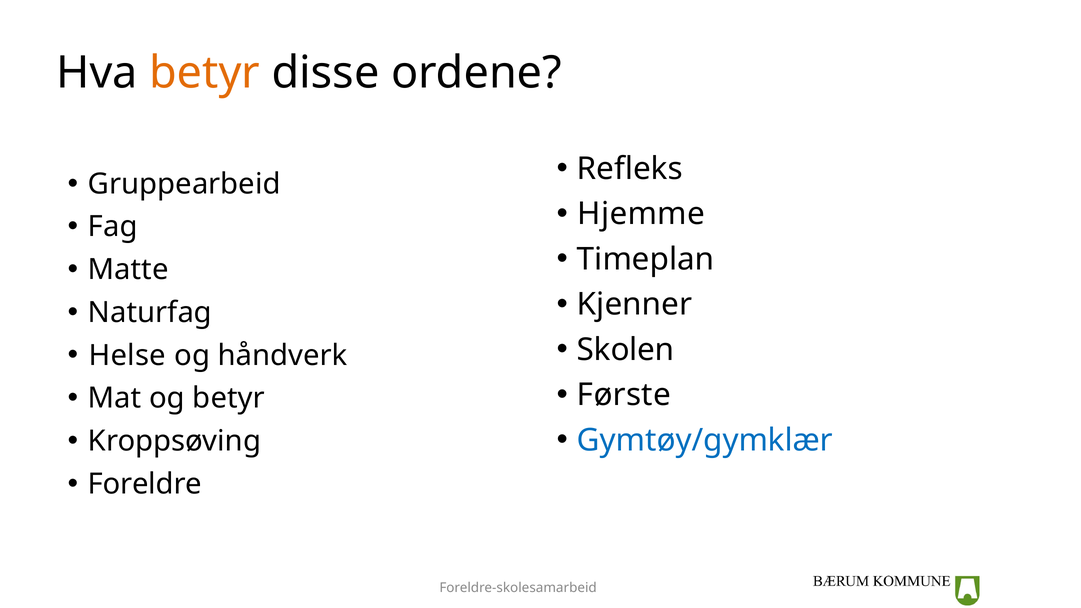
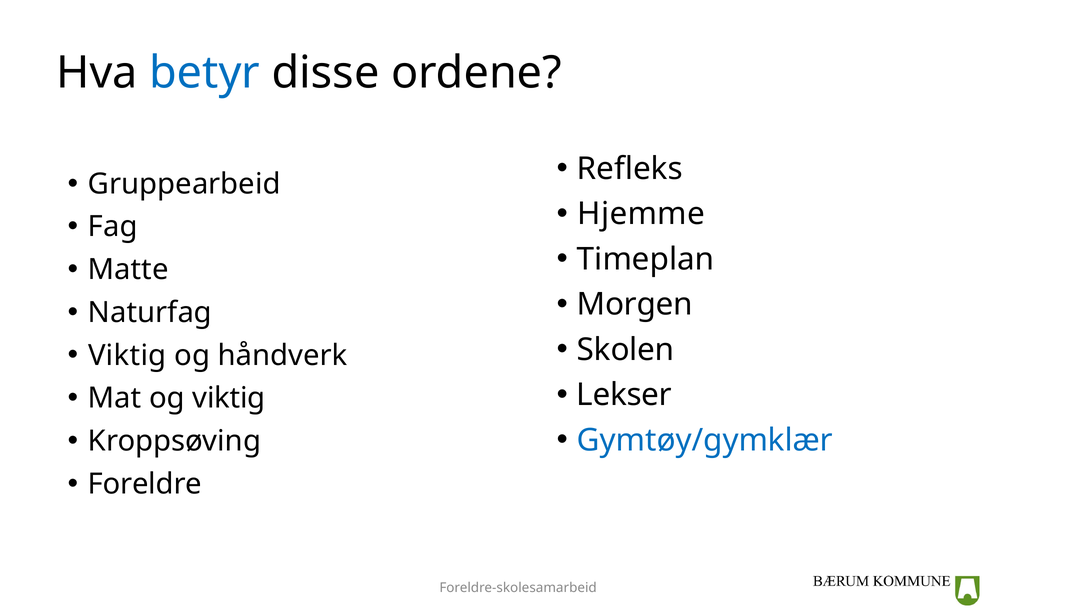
betyr colour: orange -> blue (205, 73)
Kjenner: Kjenner -> Morgen (635, 304)
Helse: Helse -> Viktig (127, 355)
Første: Første -> Lekser (624, 395)
og betyr: betyr -> viktig (229, 398)
